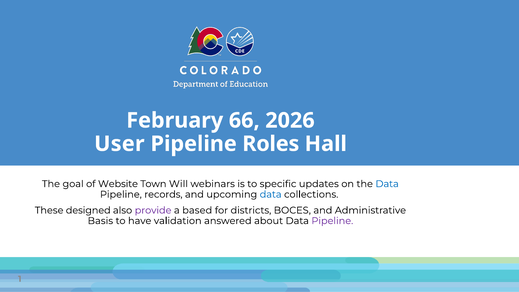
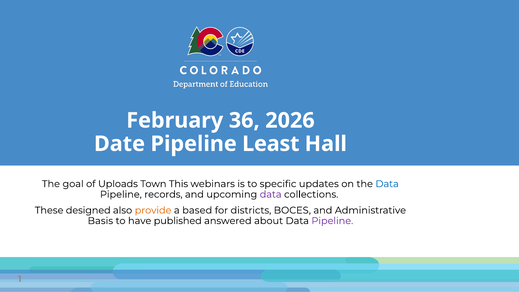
66: 66 -> 36 (244, 120)
User: User -> Date (119, 144)
Roles: Roles -> Least (271, 144)
Website: Website -> Uploads (118, 184)
Will: Will -> This (178, 184)
data colour: blue -> purple (271, 194)
provide colour: purple -> orange (153, 210)
validation: validation -> published (178, 221)
